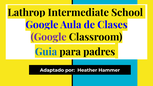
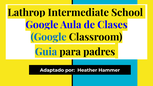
Google colour: purple -> blue (49, 37)
